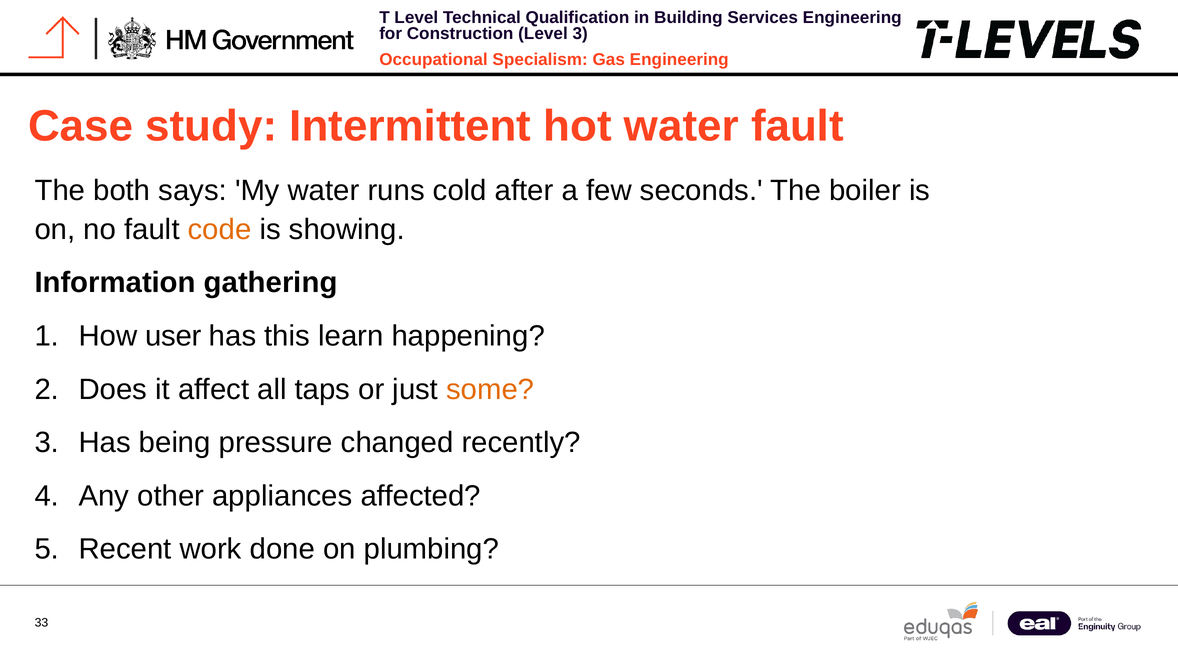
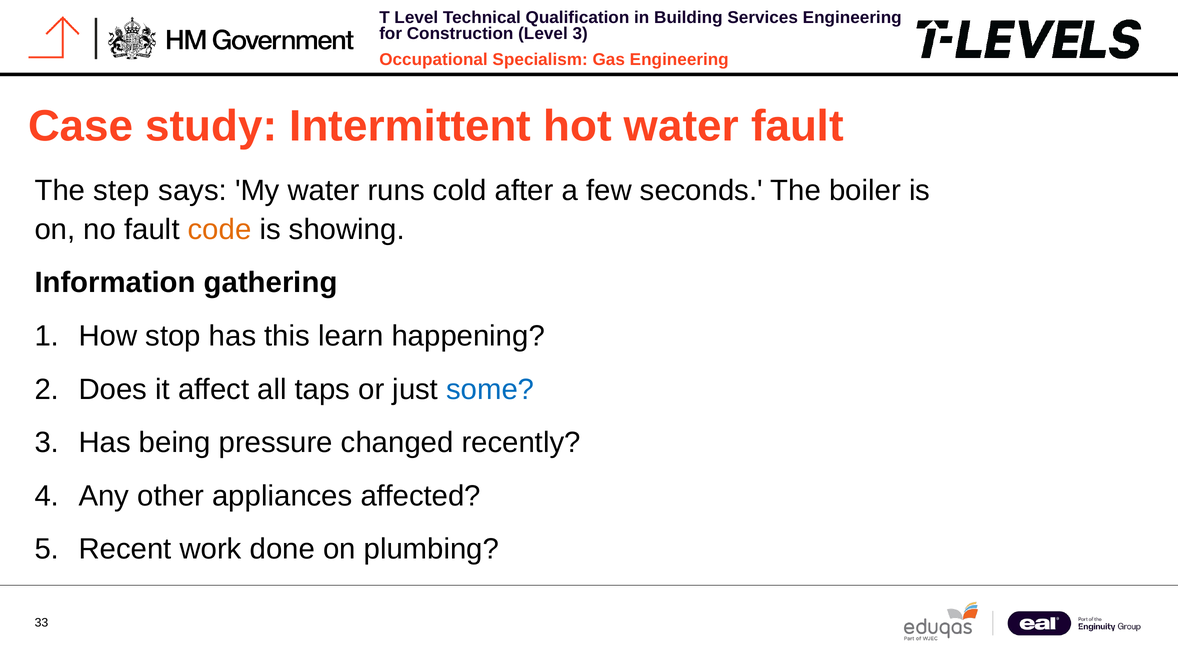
both: both -> step (122, 191)
user: user -> stop (173, 336)
some colour: orange -> blue (490, 390)
